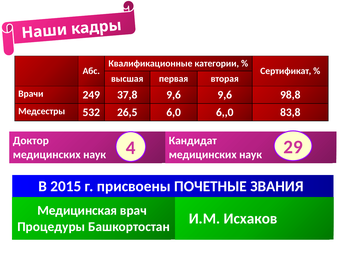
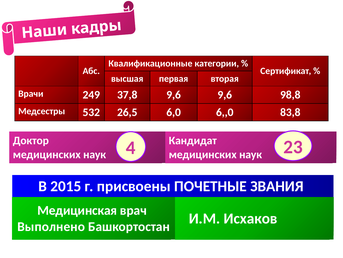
29: 29 -> 23 (293, 147)
Процедуры: Процедуры -> Выполнено (51, 226)
